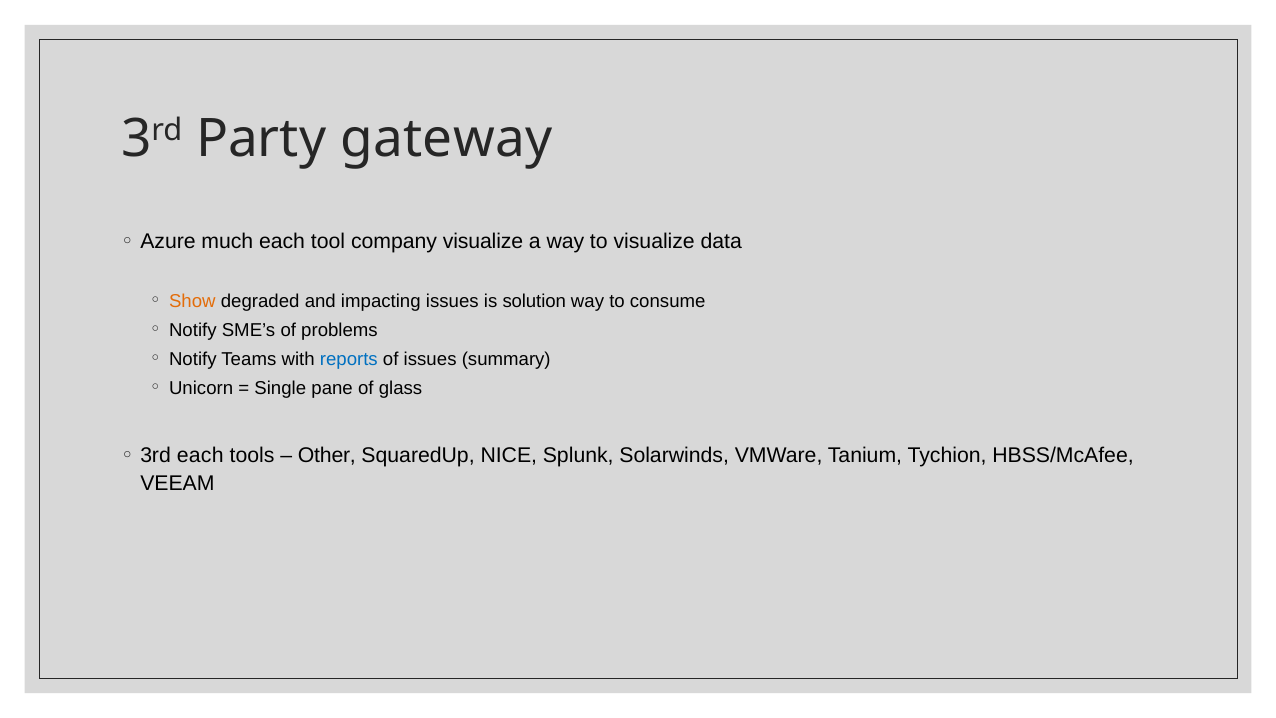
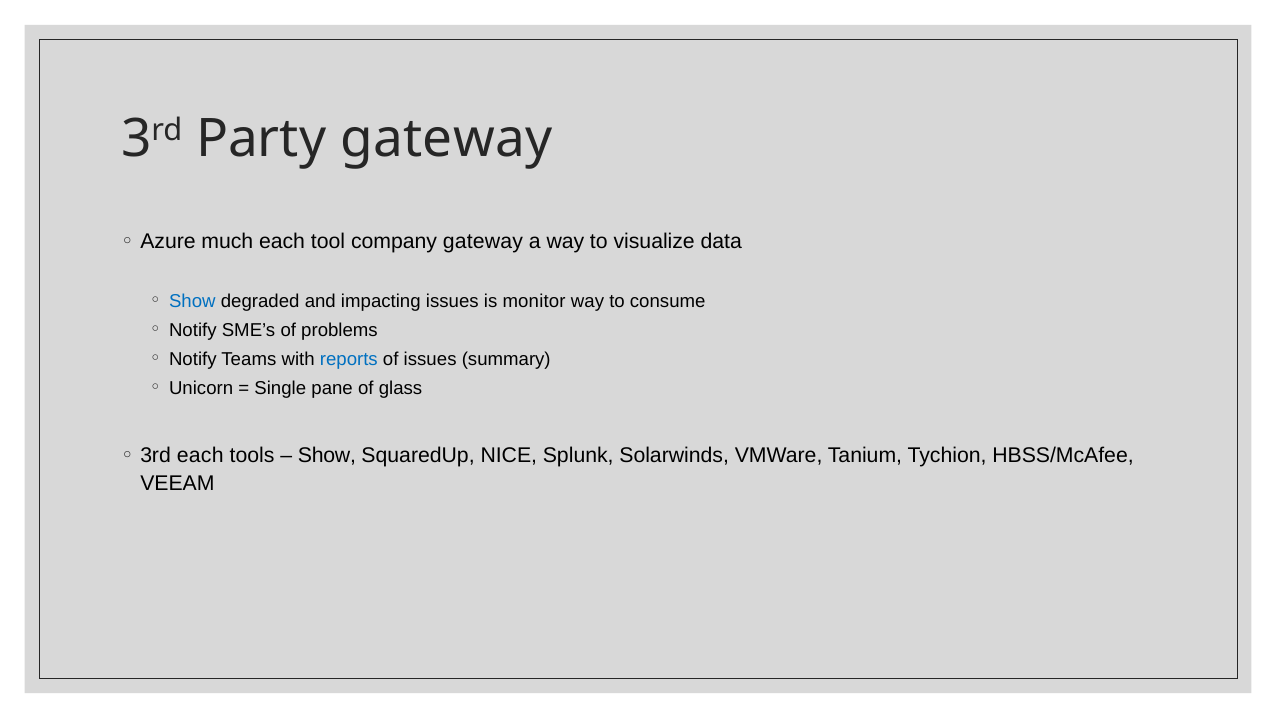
company visualize: visualize -> gateway (483, 242)
Show colour: orange -> blue (192, 301)
solution: solution -> monitor (534, 301)
Other: Other -> Show (327, 456)
